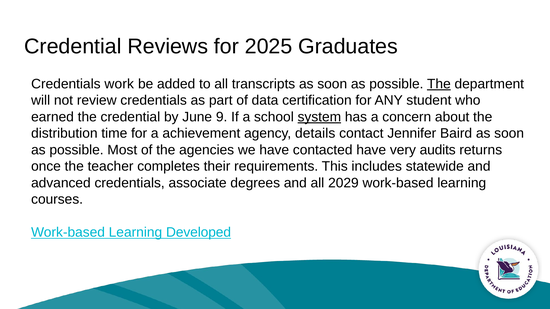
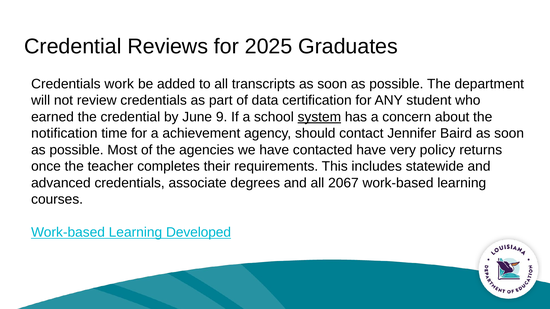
The underline: present -> none (439, 84)
distribution: distribution -> notification (64, 134)
details: details -> should (315, 134)
audits: audits -> policy (438, 150)
2029: 2029 -> 2067 (343, 183)
